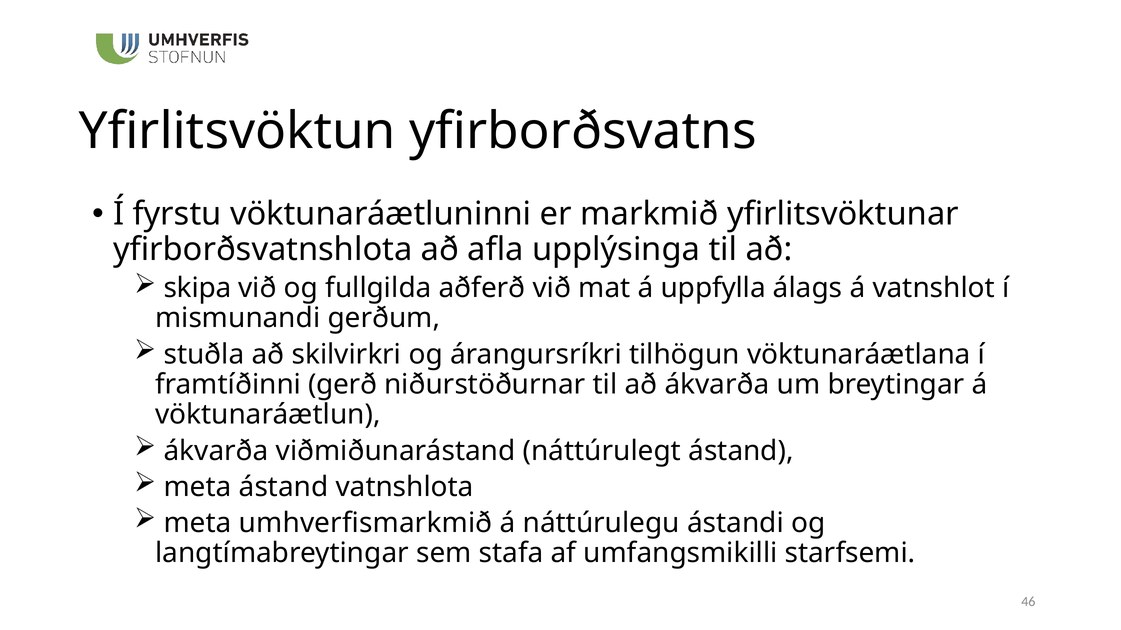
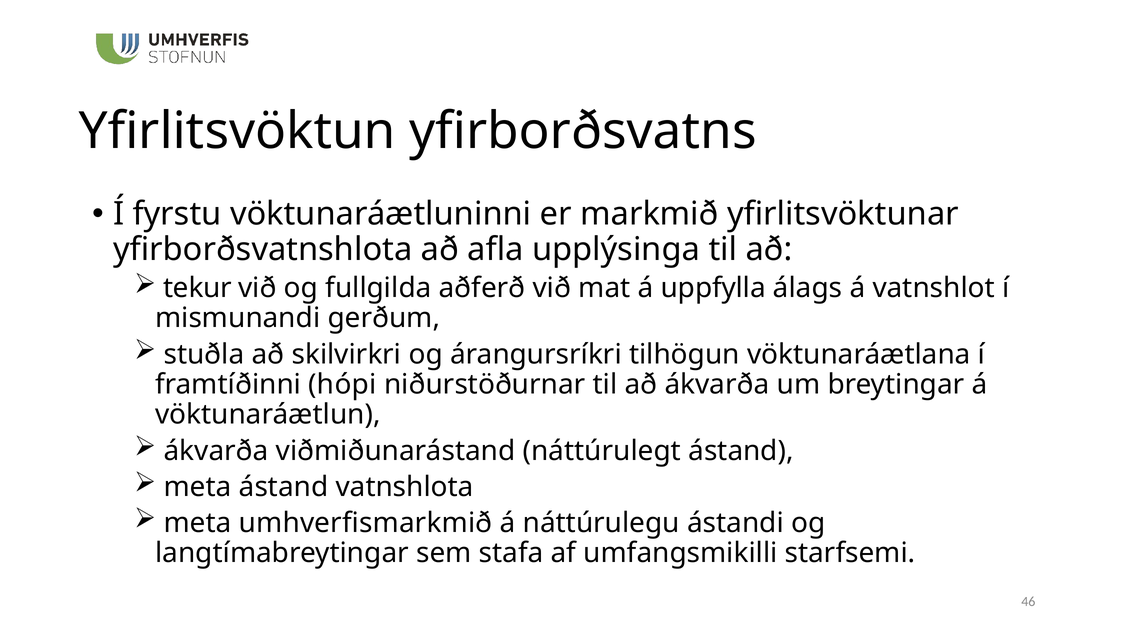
skipa: skipa -> tekur (197, 288)
gerð: gerð -> hópi (342, 385)
